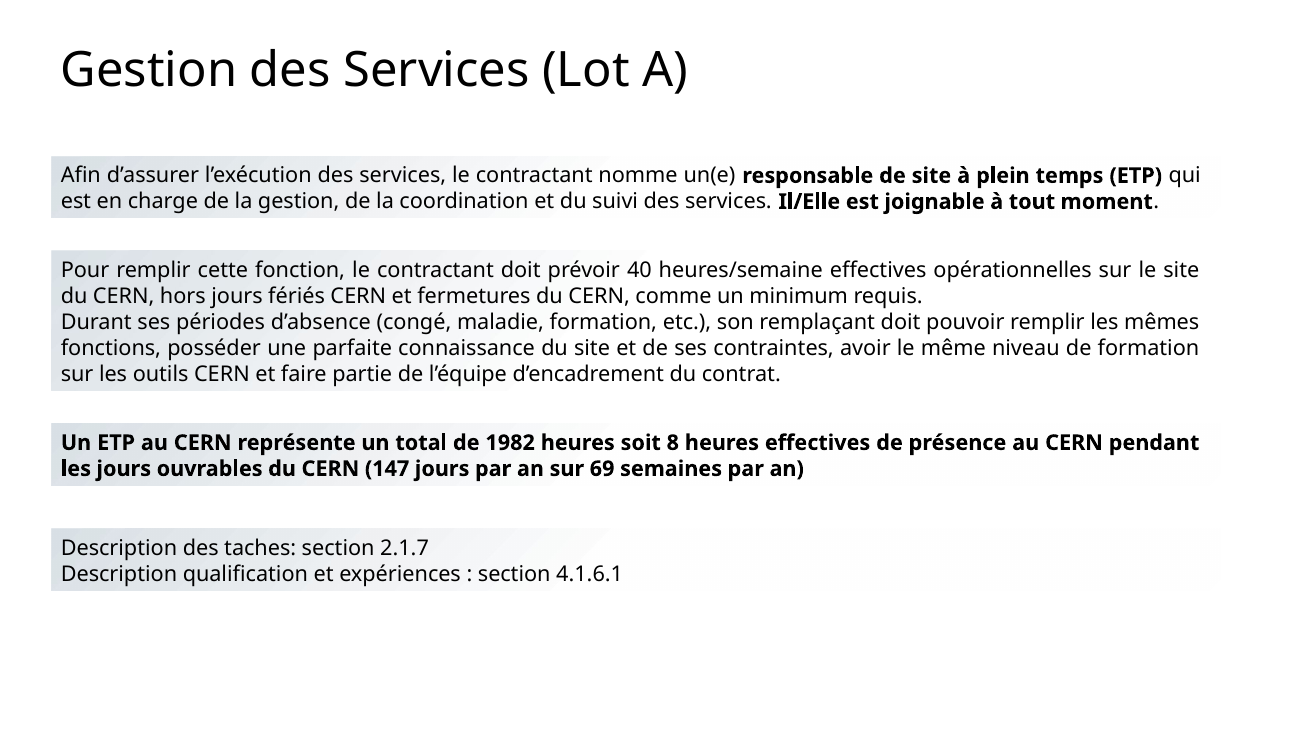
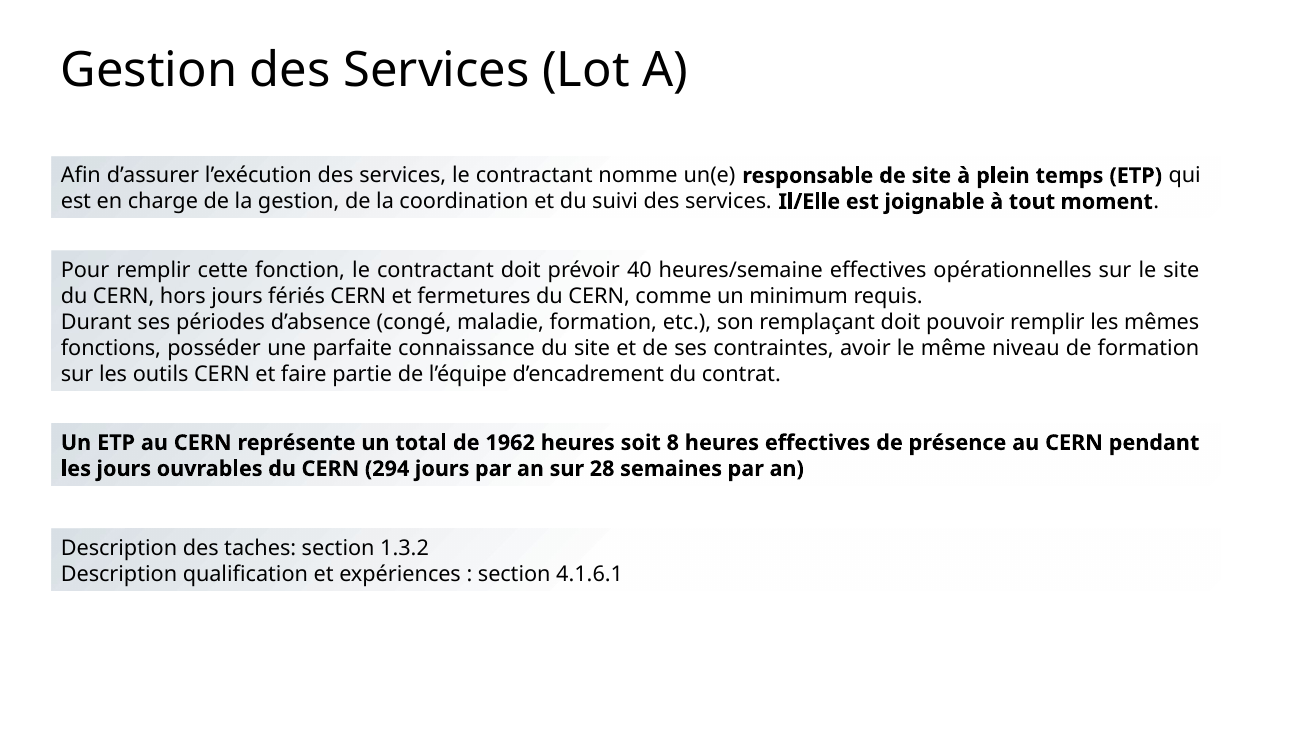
1982: 1982 -> 1962 (510, 443)
147: 147 -> 294 (387, 469)
69: 69 -> 28 (602, 469)
2.1.7: 2.1.7 -> 1.3.2 (405, 549)
